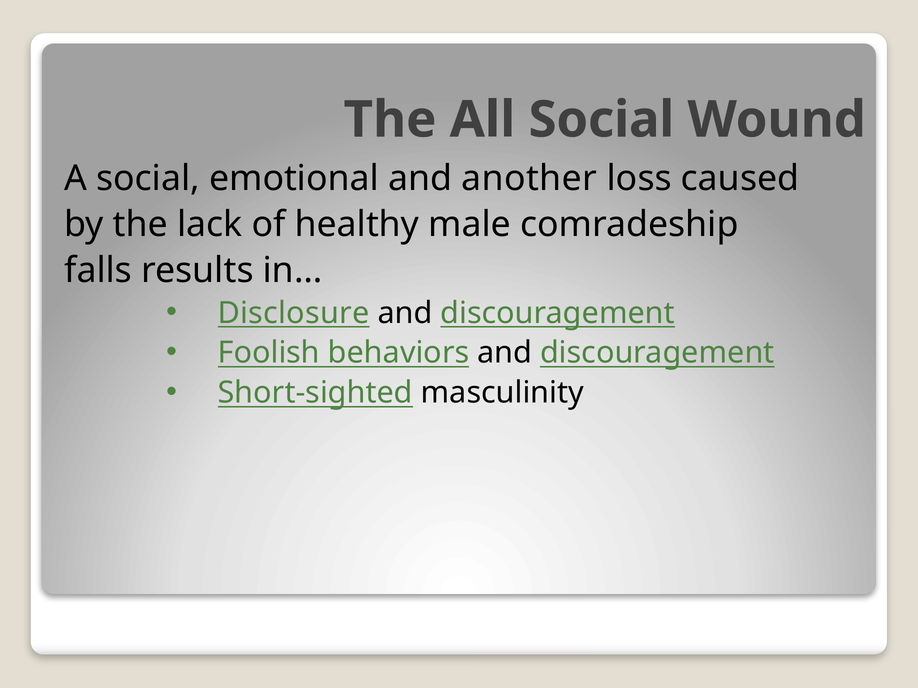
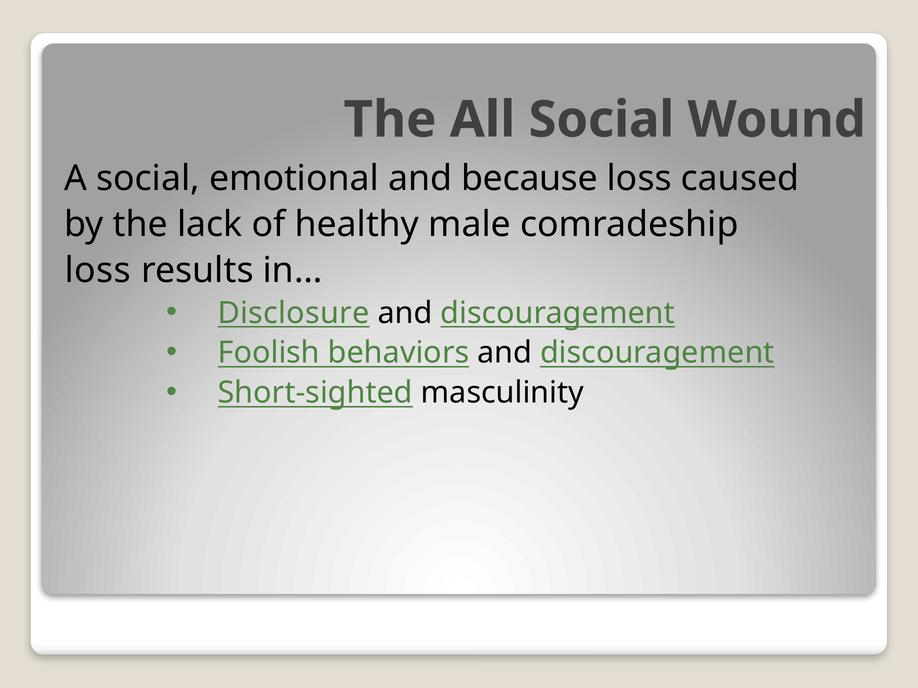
another: another -> because (530, 178)
falls: falls -> loss (98, 271)
